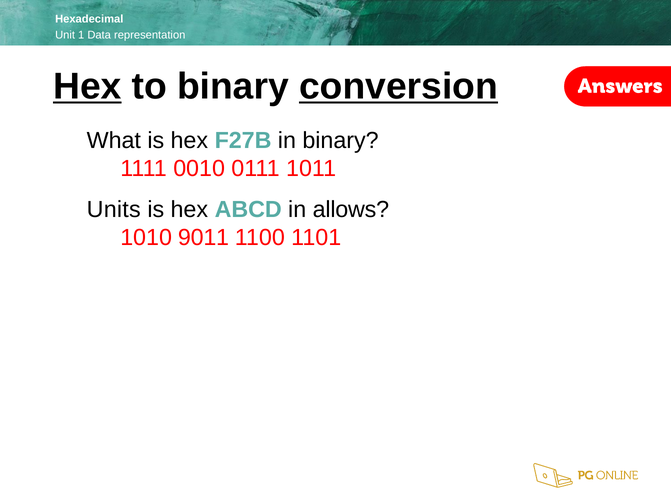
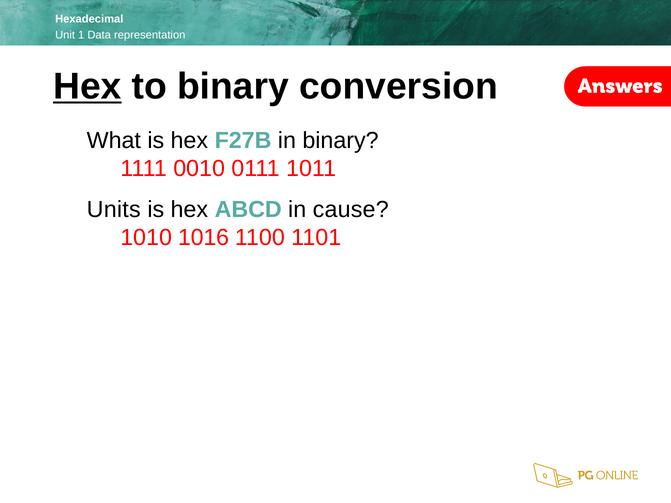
conversion underline: present -> none (399, 86)
allows: allows -> cause (351, 210)
9011: 9011 -> 1016 (203, 238)
